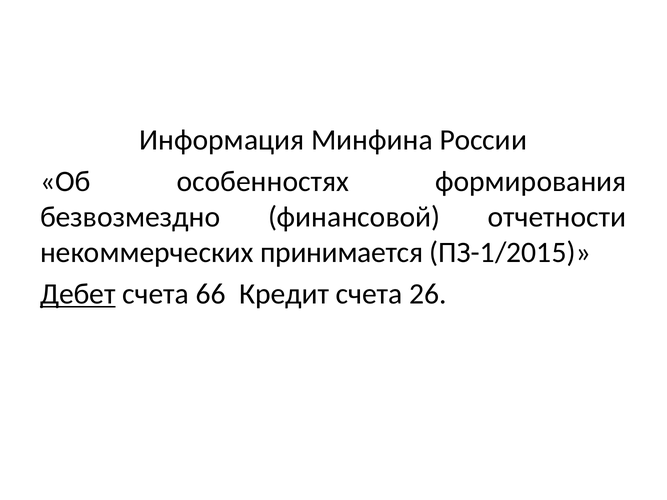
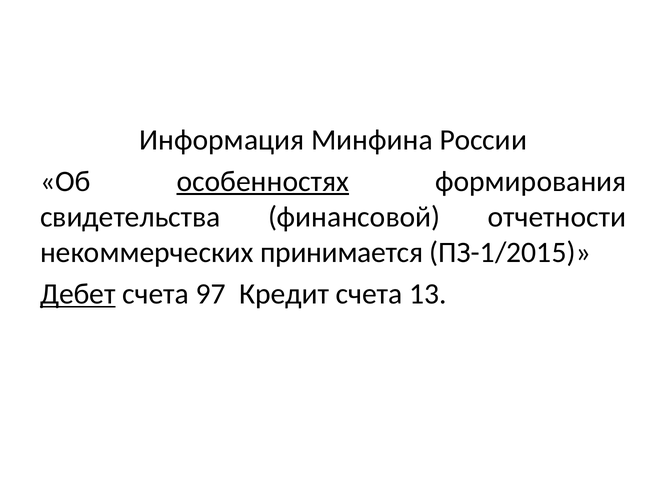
особенностях underline: none -> present (263, 181)
безвозмездно: безвозмездно -> свидетельства (130, 217)
66: 66 -> 97 (211, 294)
26: 26 -> 13 (428, 294)
